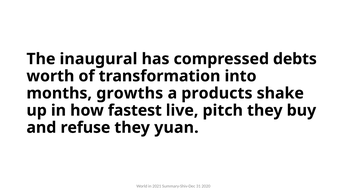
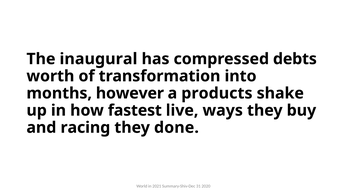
growths: growths -> however (130, 93)
pitch: pitch -> ways (223, 111)
refuse: refuse -> racing (85, 128)
yuan: yuan -> done (176, 128)
